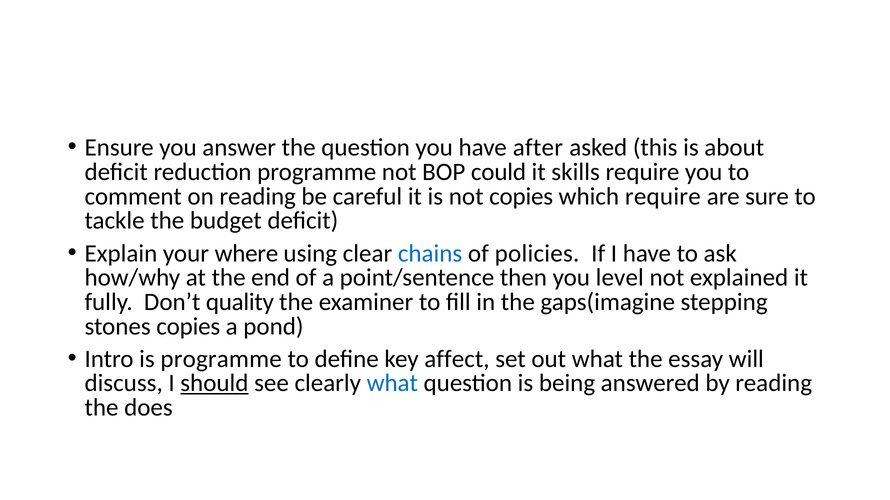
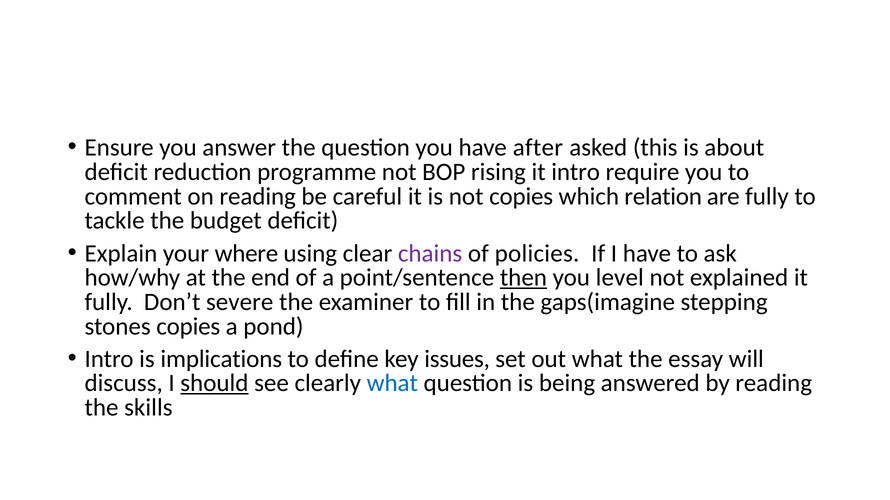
could: could -> rising (498, 172)
it skills: skills -> intro (576, 172)
which require: require -> relation (663, 197)
are sure: sure -> fully (767, 197)
chains colour: blue -> purple (430, 254)
then underline: none -> present (523, 278)
quality: quality -> severe (240, 302)
is programme: programme -> implications (221, 359)
affect: affect -> issues (457, 359)
does: does -> skills (148, 408)
